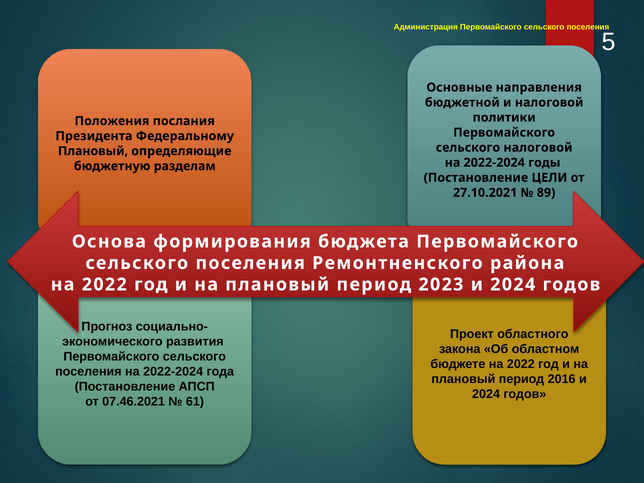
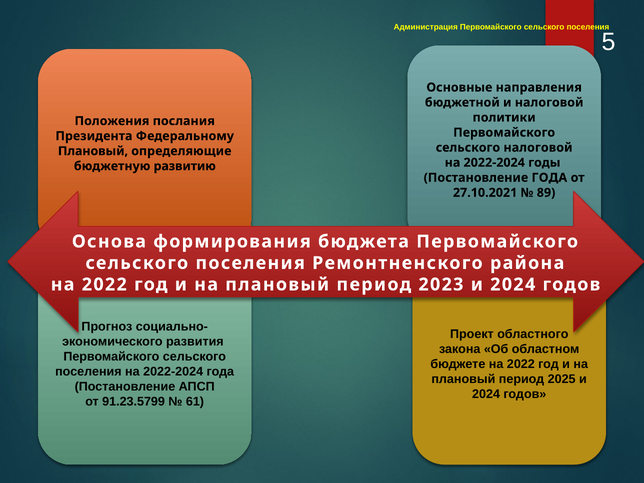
разделам: разделам -> развитию (185, 166)
Постановление ЦЕЛИ: ЦЕЛИ -> ГОДА (549, 178)
2016: 2016 -> 2025 (562, 379)
07.46.2021: 07.46.2021 -> 91.23.5799 (134, 402)
